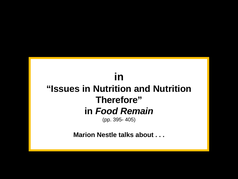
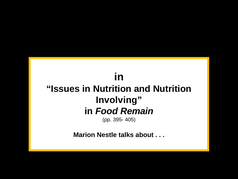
Therefore: Therefore -> Involving (119, 100)
